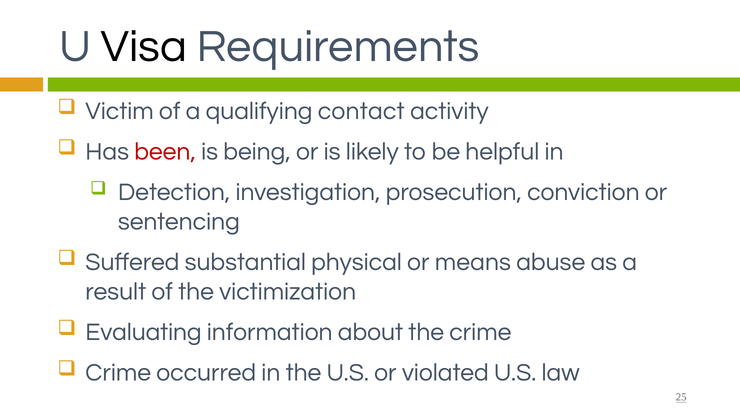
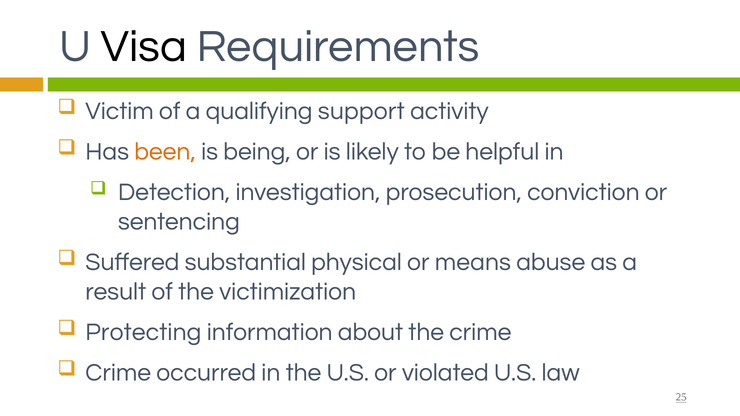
contact: contact -> support (361, 111)
been colour: red -> orange (165, 152)
Evaluating: Evaluating -> Protecting (143, 332)
